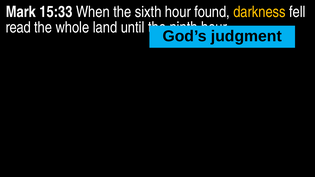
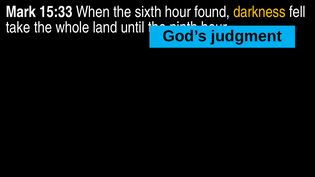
read: read -> take (18, 27)
